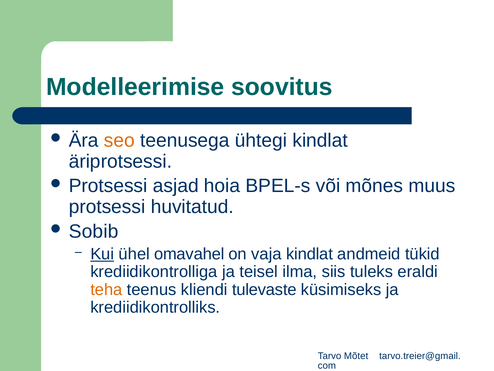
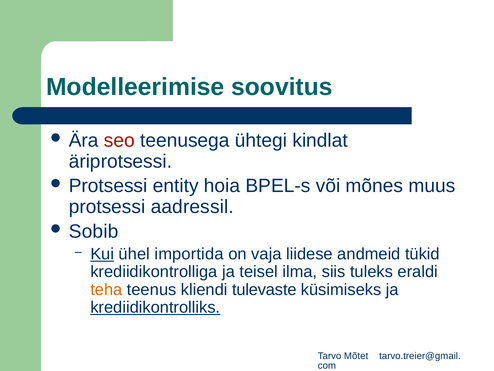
seo colour: orange -> red (119, 140)
asjad: asjad -> entity (176, 186)
huvitatud: huvitatud -> aadressil (192, 206)
omavahel: omavahel -> importida (189, 254)
vaja kindlat: kindlat -> liidese (309, 254)
krediidikontrolliks underline: none -> present (155, 307)
